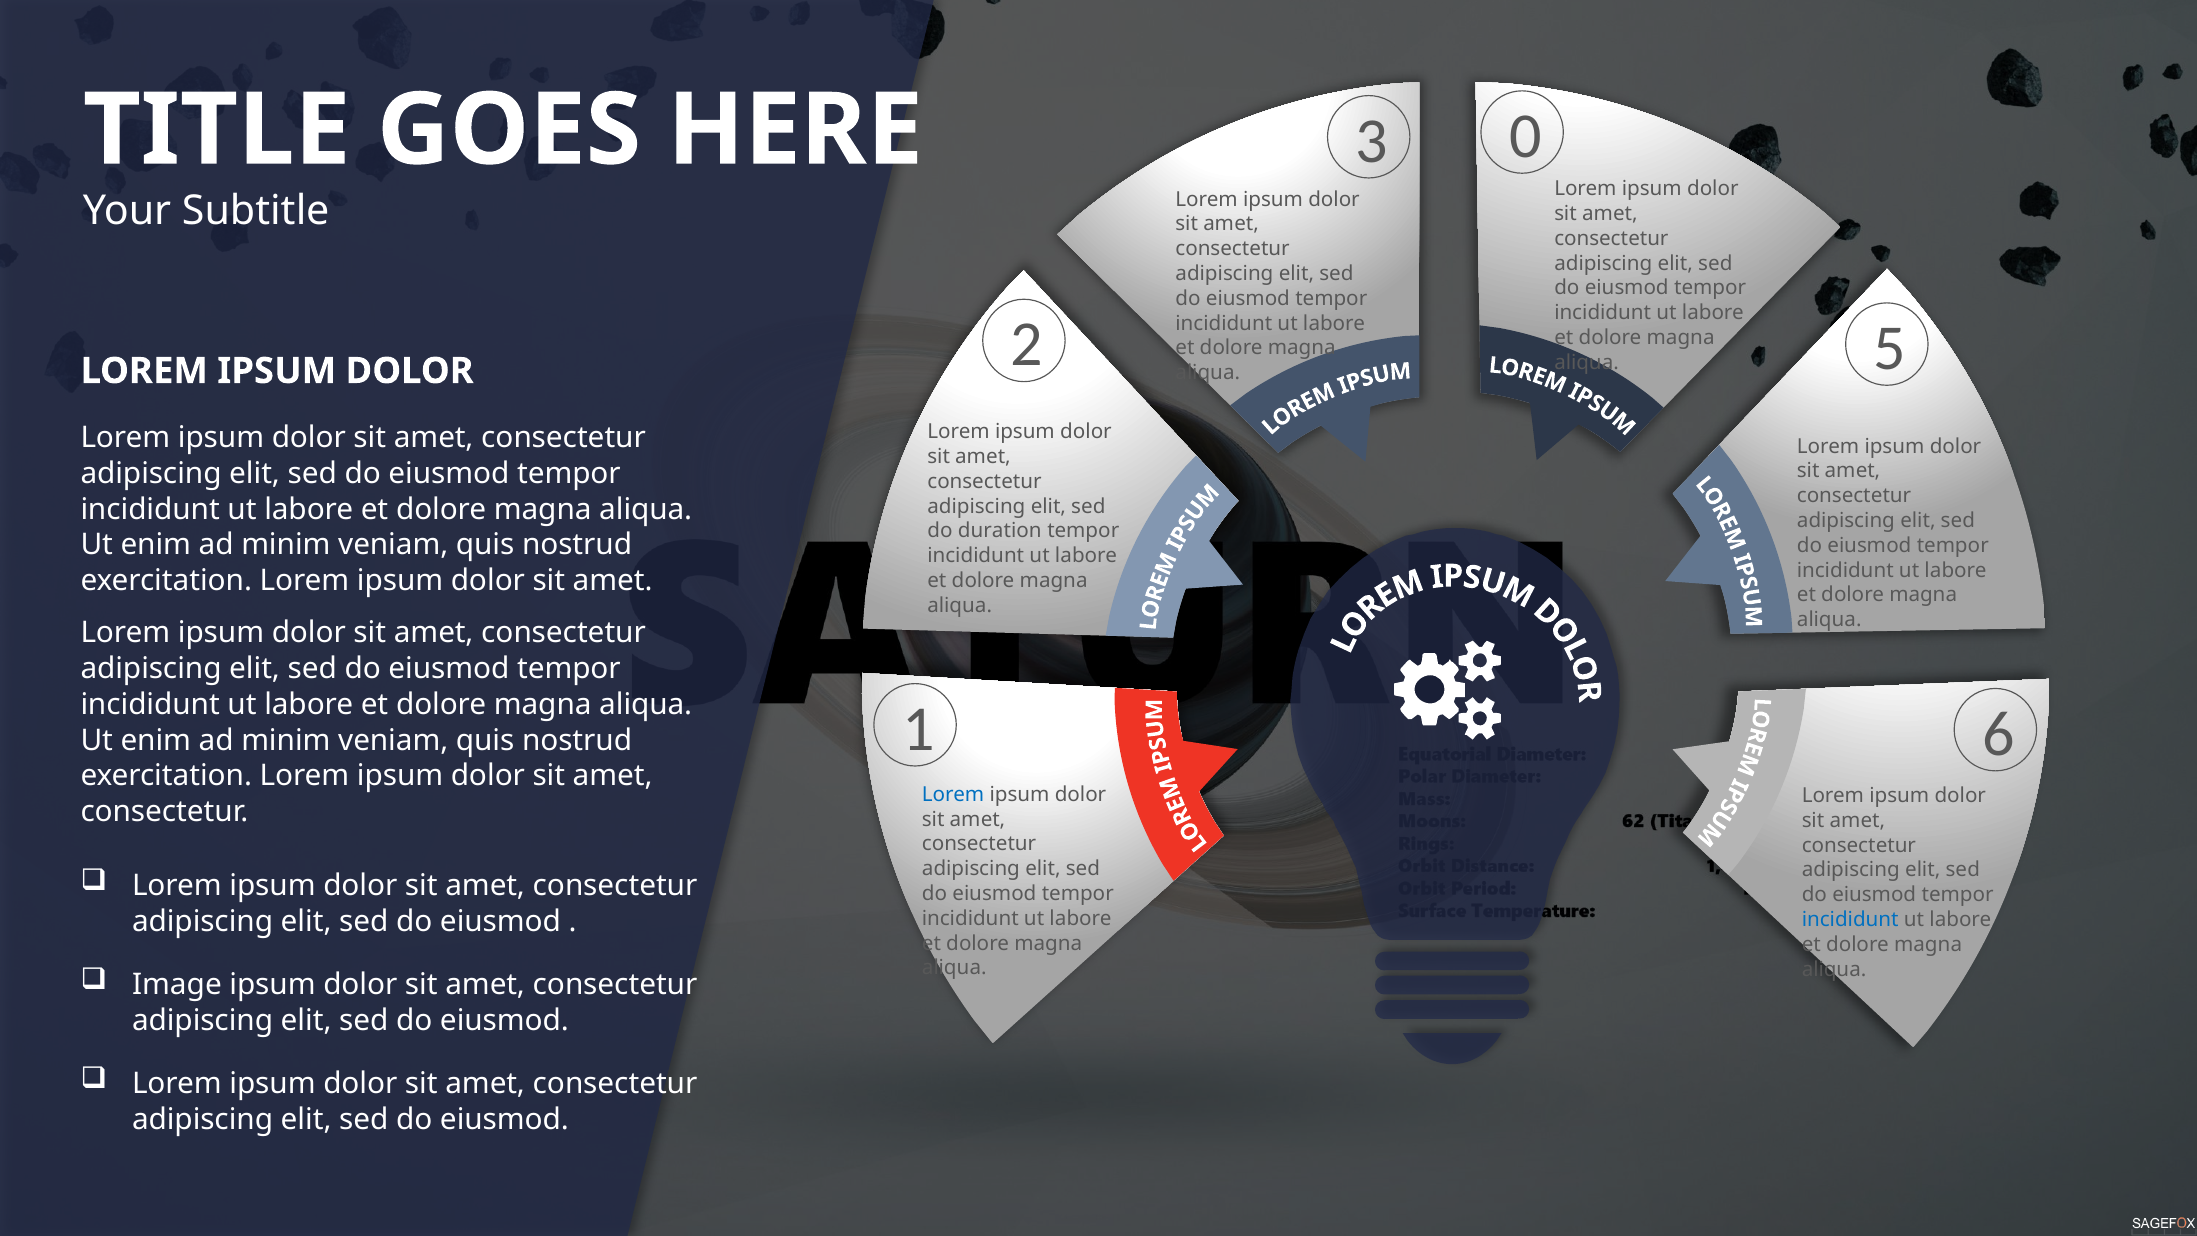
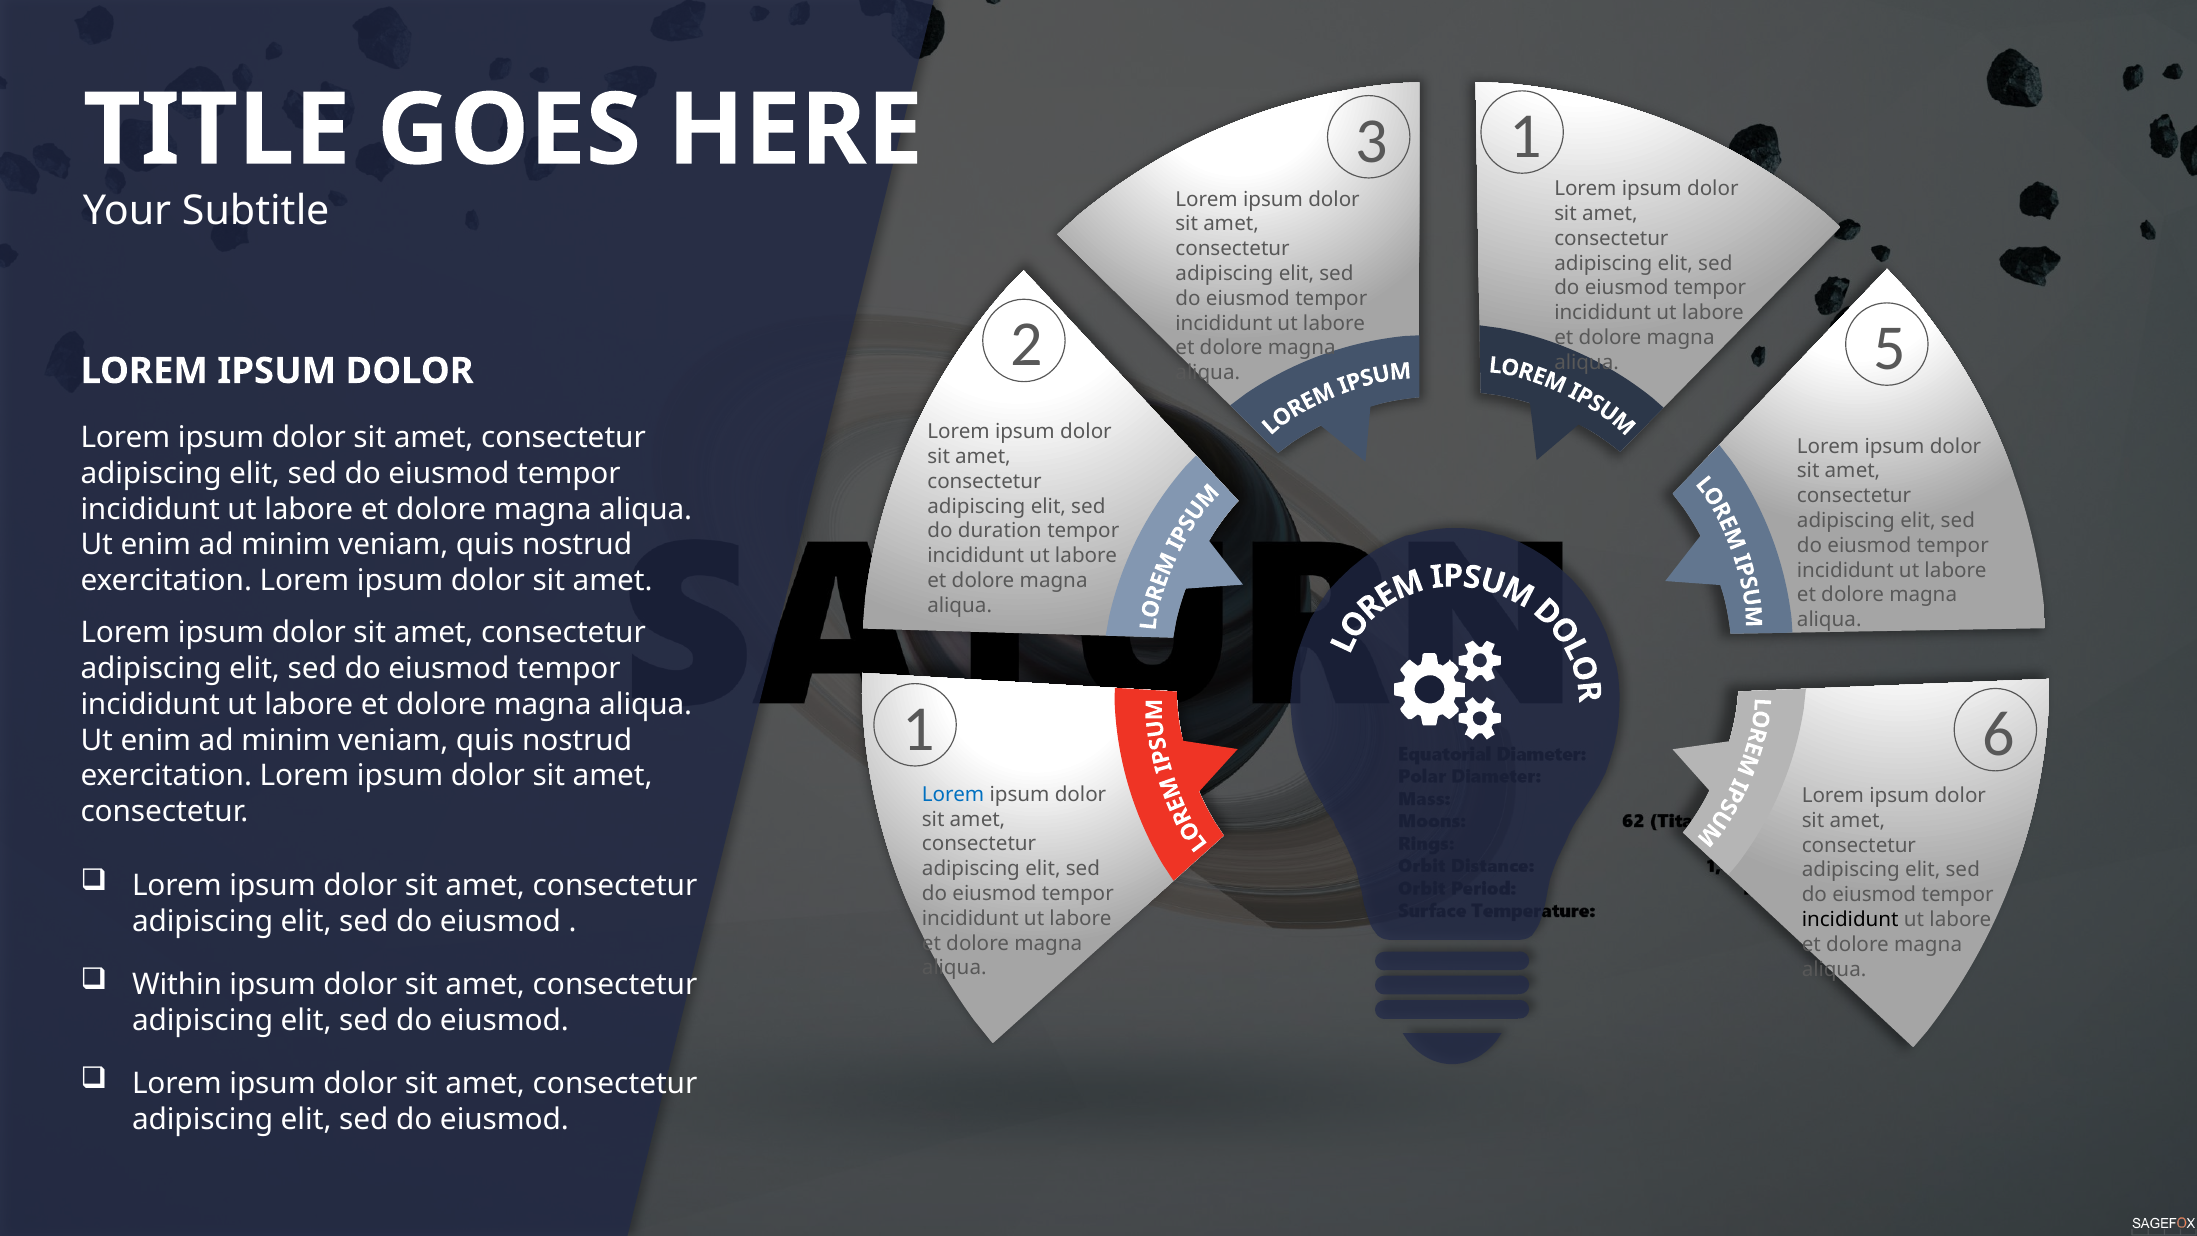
0: 0 -> 1 (1525, 136)
incididunt colour: blue -> black (1850, 920)
Image: Image -> Within (177, 985)
